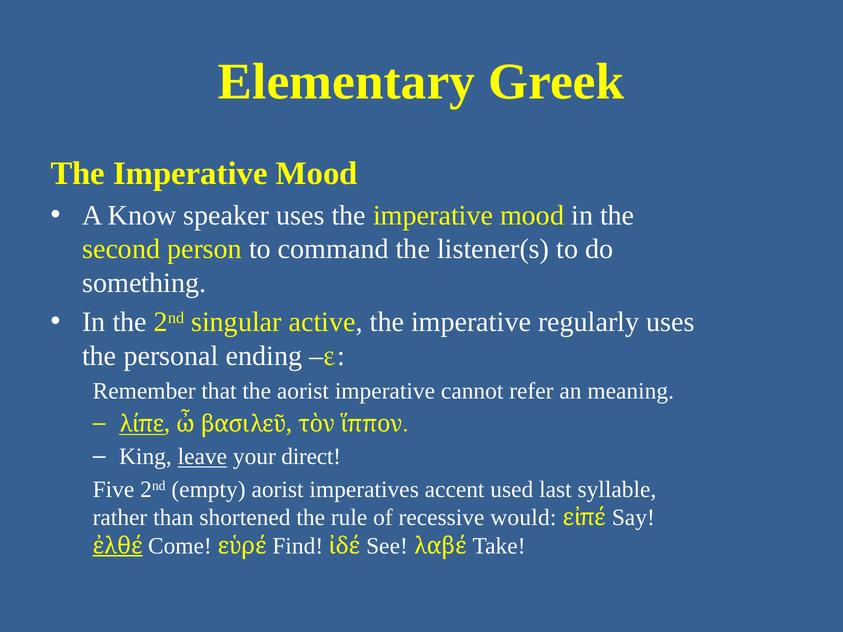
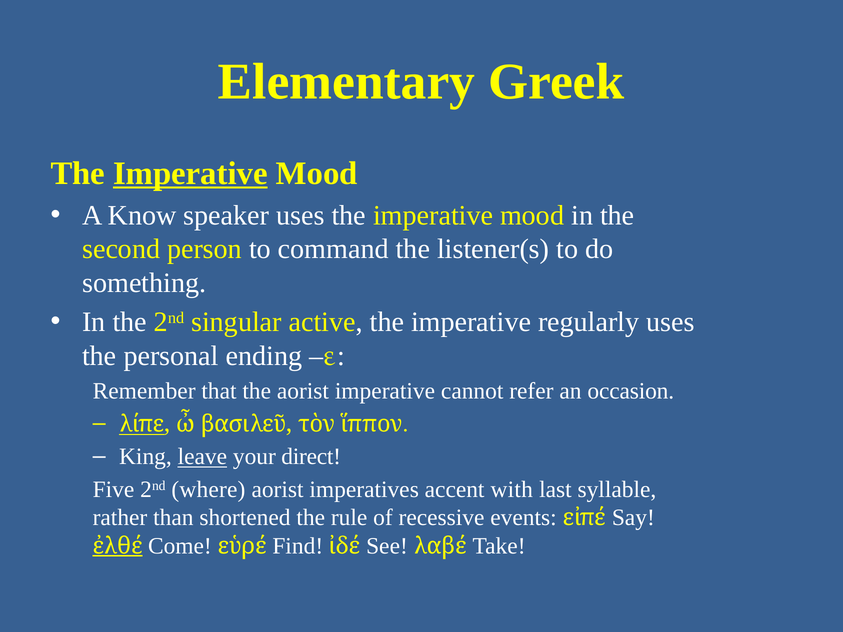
Imperative underline: none -> present (190, 174)
meaning: meaning -> occasion (631, 391)
empty: empty -> where (208, 490)
used: used -> with (512, 490)
would: would -> events (524, 518)
